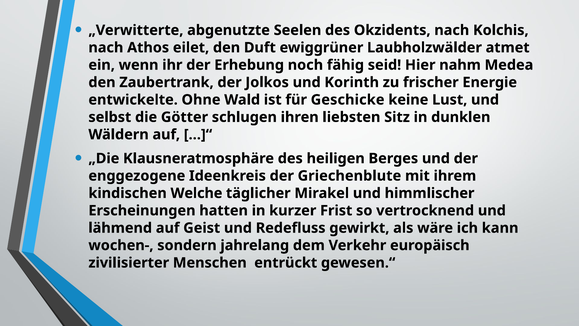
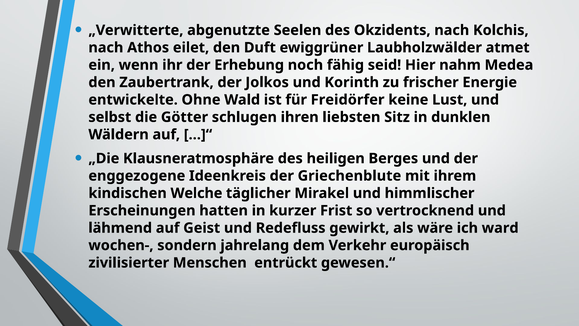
Geschicke: Geschicke -> Freidörfer (348, 100)
kann: kann -> ward (500, 228)
